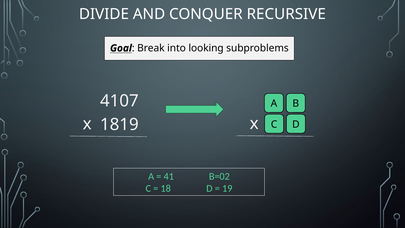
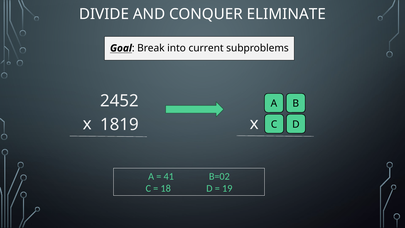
RECURSIVE: RECURSIVE -> ELIMINATE (286, 14)
looking: looking -> current (206, 48)
4107: 4107 -> 2452 (120, 101)
